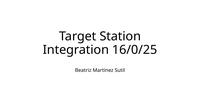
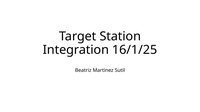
16/0/25: 16/0/25 -> 16/1/25 (135, 50)
